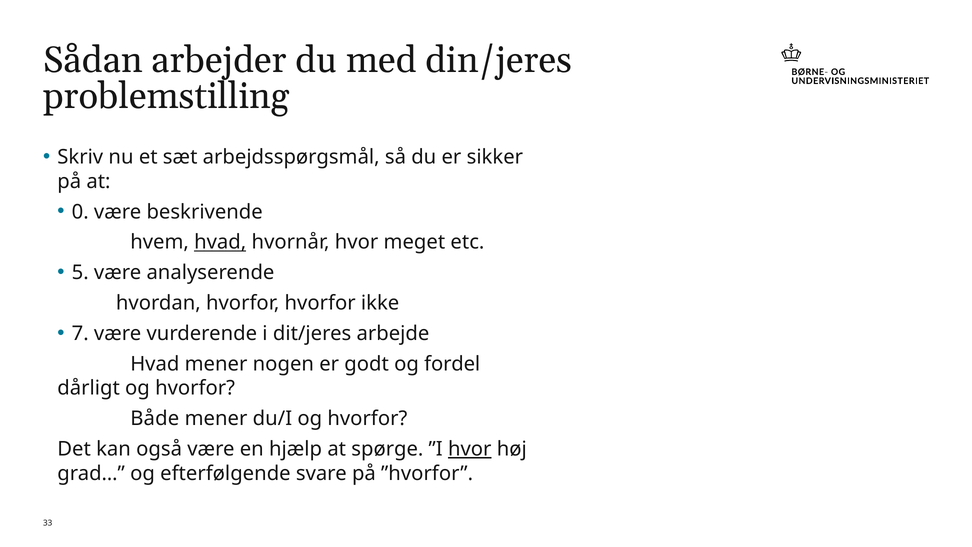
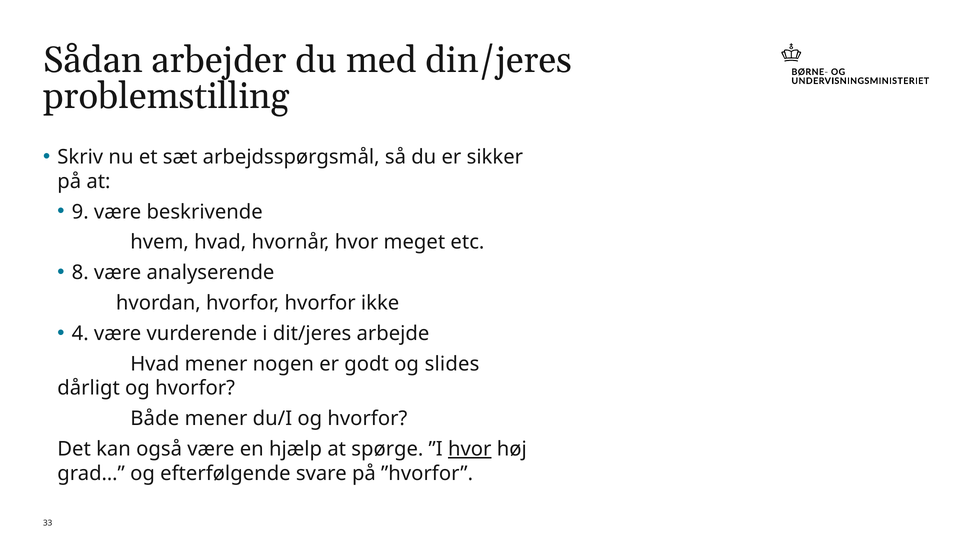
0: 0 -> 9 (80, 212)
hvad underline: present -> none (220, 242)
5: 5 -> 8 (80, 273)
7: 7 -> 4 (80, 333)
fordel: fordel -> slides (452, 364)
